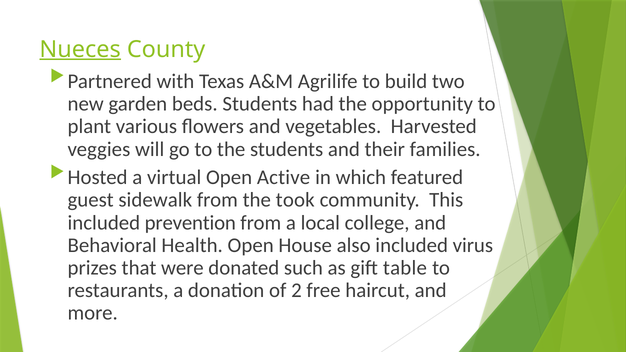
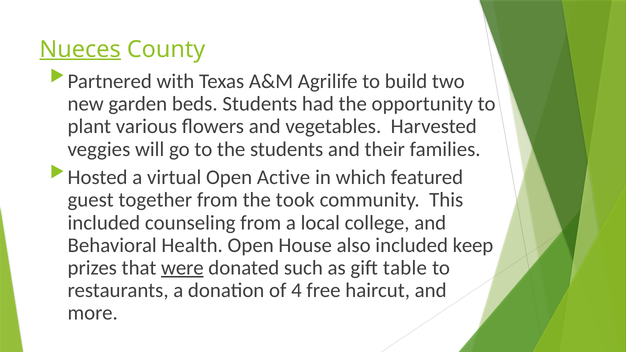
sidewalk: sidewalk -> together (155, 200)
prevention: prevention -> counseling (190, 223)
virus: virus -> keep (473, 245)
were underline: none -> present (182, 268)
2: 2 -> 4 (296, 290)
